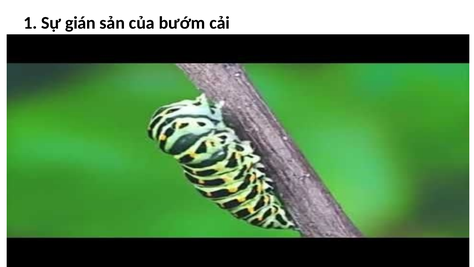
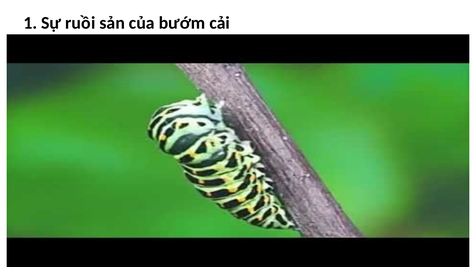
gián: gián -> ruồi (80, 23)
